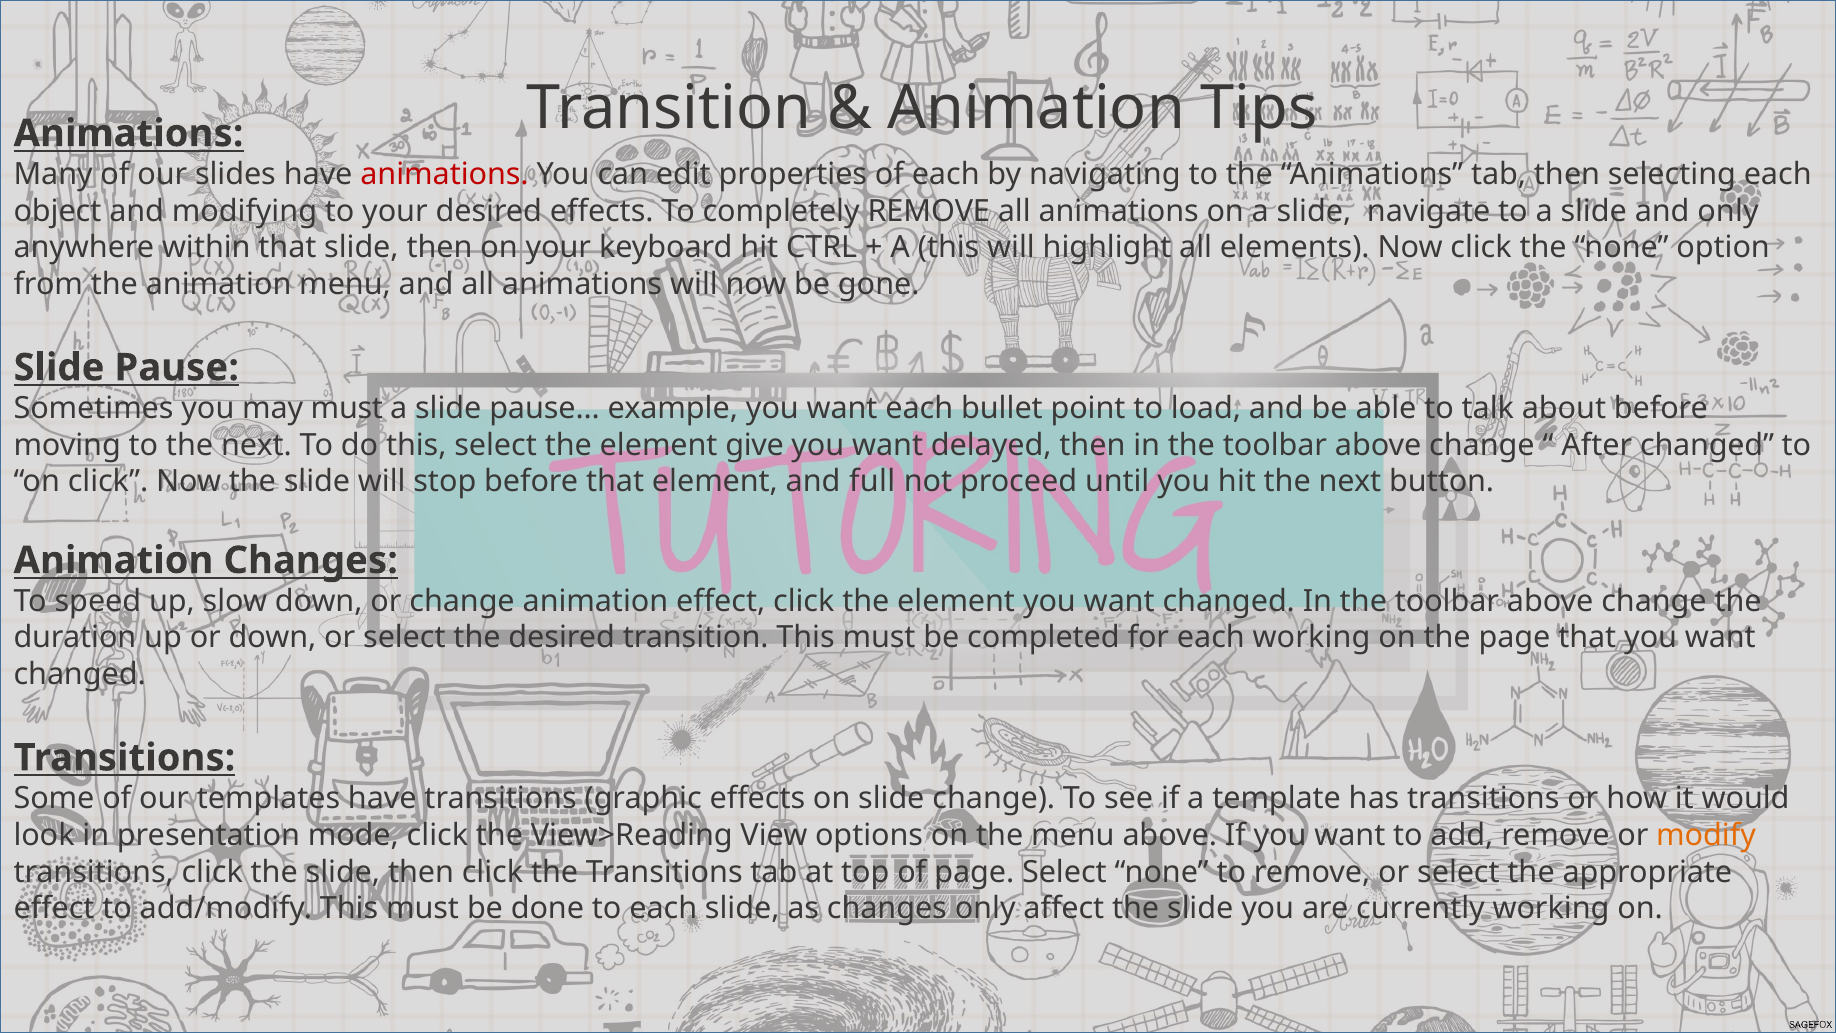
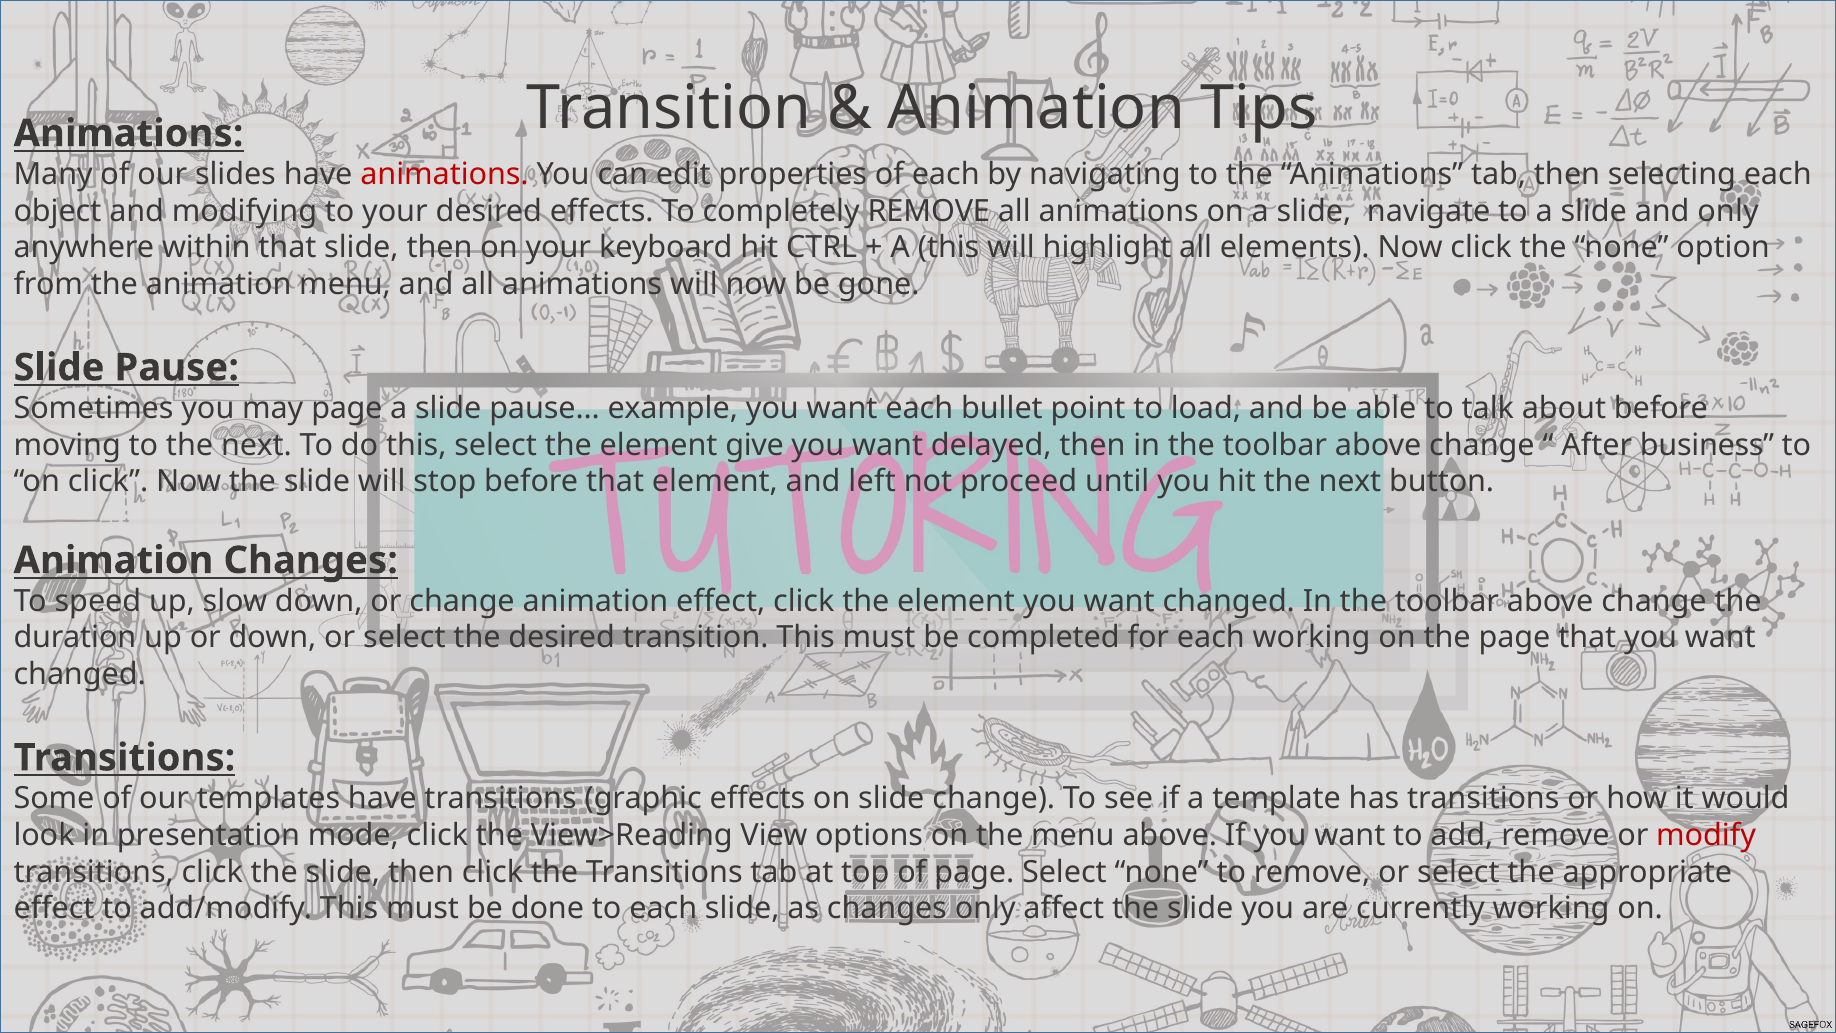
may must: must -> page (347, 408)
After changed: changed -> business (1707, 445)
full: full -> left (872, 482)
modify colour: orange -> red (1706, 835)
